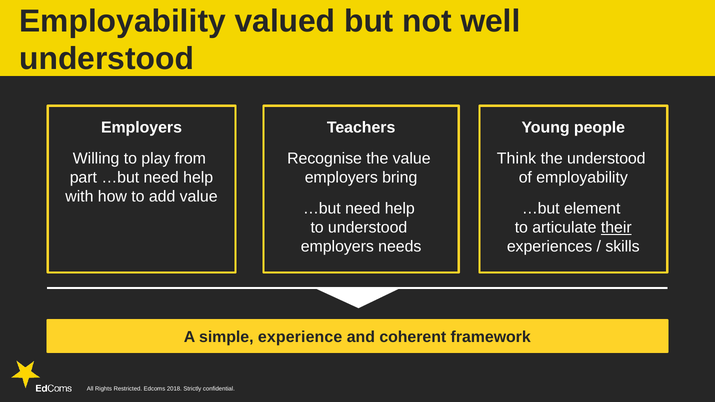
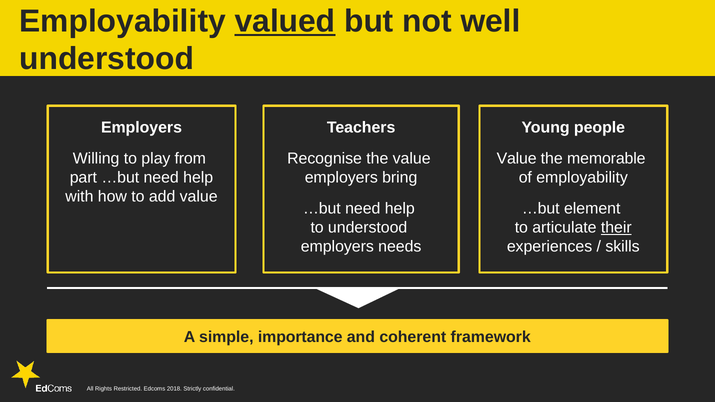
valued underline: none -> present (285, 21)
Think: Think -> Value (517, 159)
the understood: understood -> memorable (606, 159)
experience: experience -> importance (300, 337)
